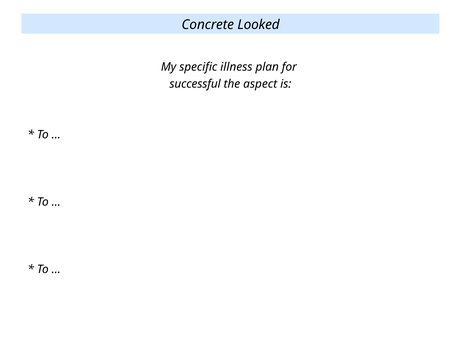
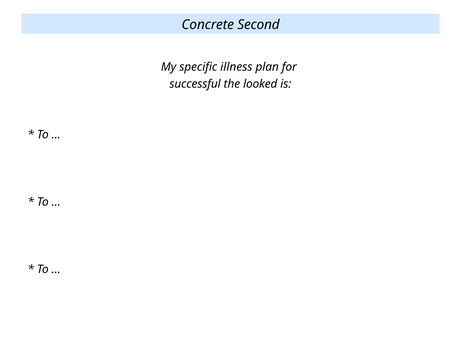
Looked: Looked -> Second (258, 25)
aspect: aspect -> looked (260, 84)
